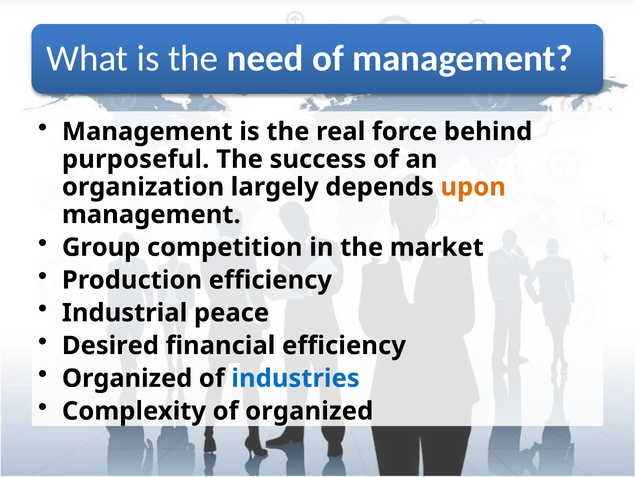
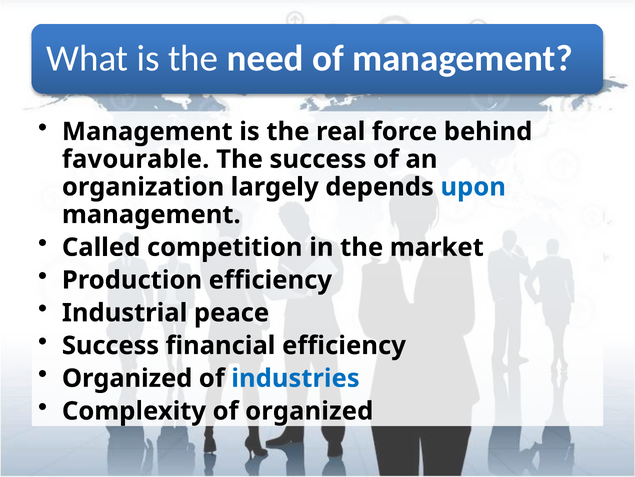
purposeful: purposeful -> favourable (136, 159)
upon colour: orange -> blue (473, 187)
Group: Group -> Called (101, 247)
Desired: Desired -> Success (111, 345)
